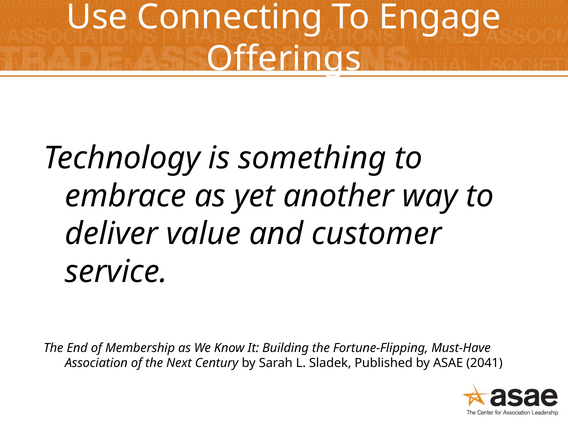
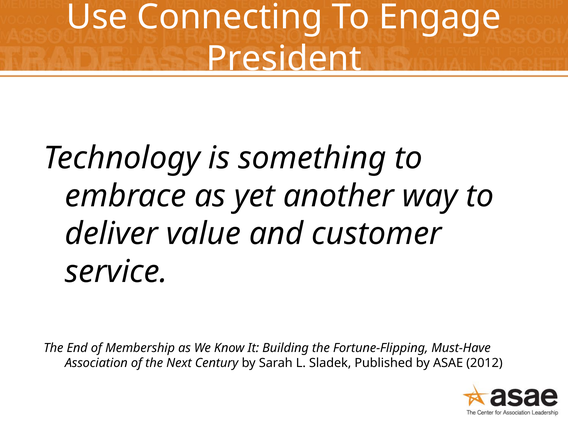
Offerings: Offerings -> President (284, 59)
2041: 2041 -> 2012 (484, 363)
